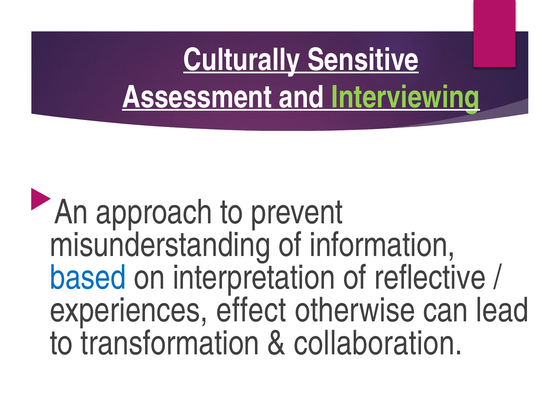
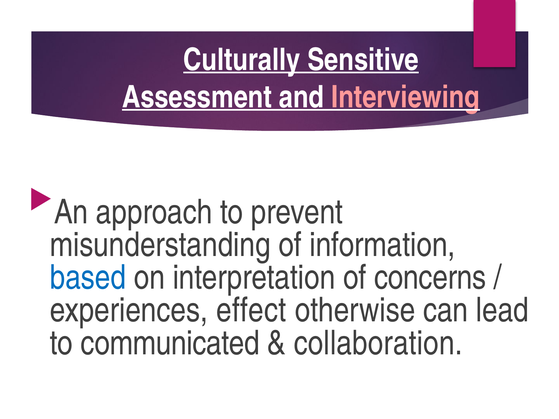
Interviewing colour: light green -> pink (406, 97)
reflective: reflective -> concerns (430, 278)
transformation: transformation -> communicated (170, 343)
